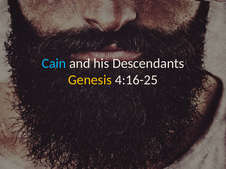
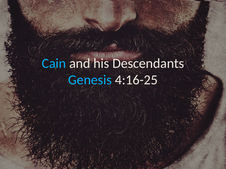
Genesis colour: yellow -> light blue (90, 80)
